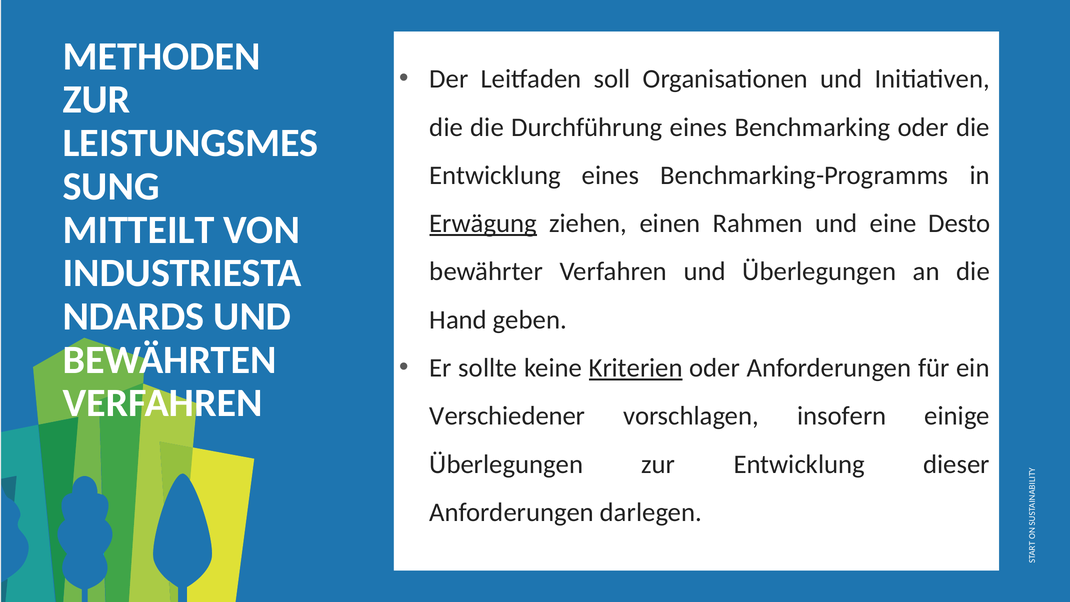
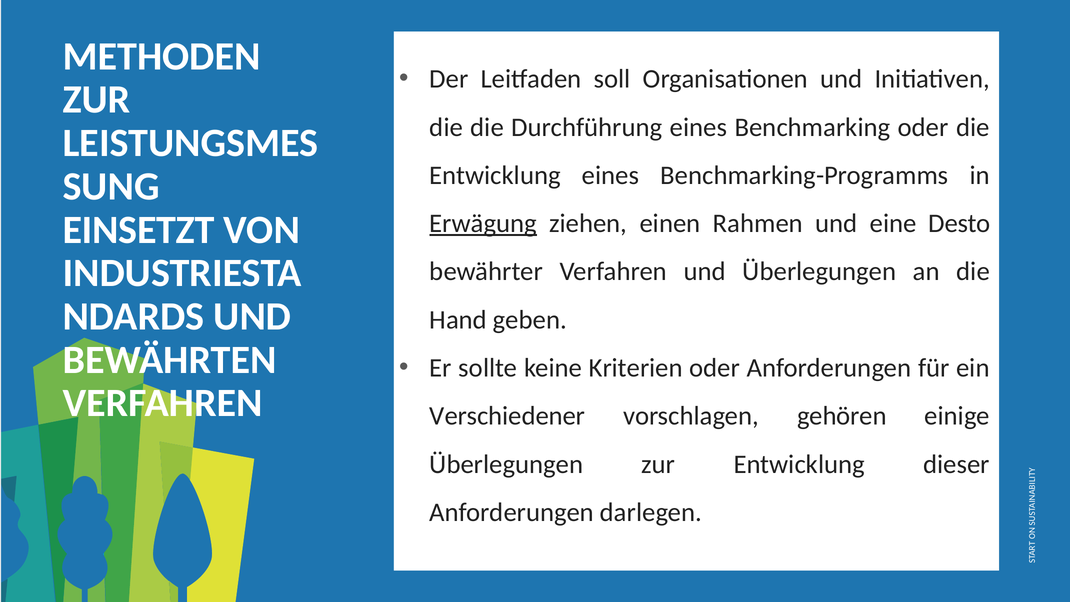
MITTEILT: MITTEILT -> EINSETZT (139, 230)
Kriterien underline: present -> none (636, 368)
insofern: insofern -> gehören (842, 416)
